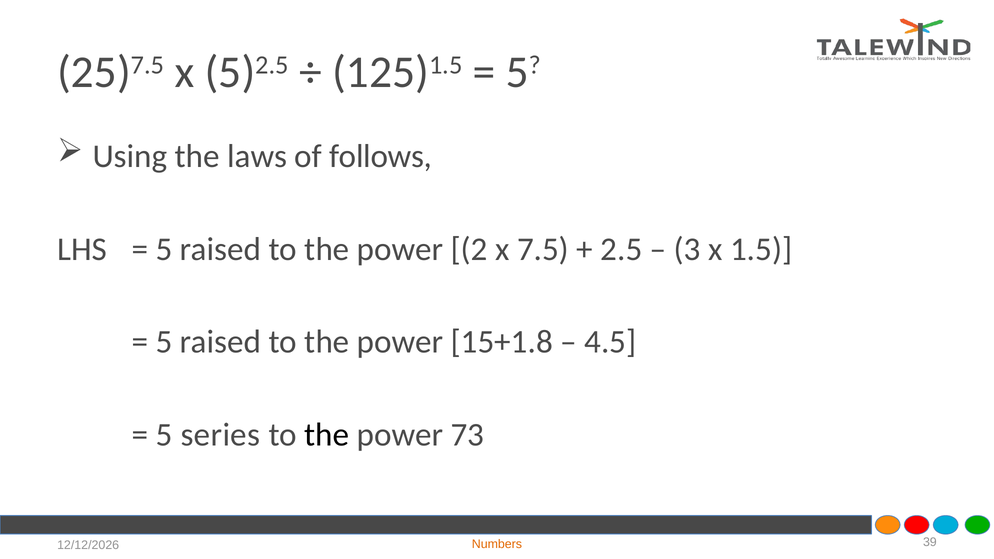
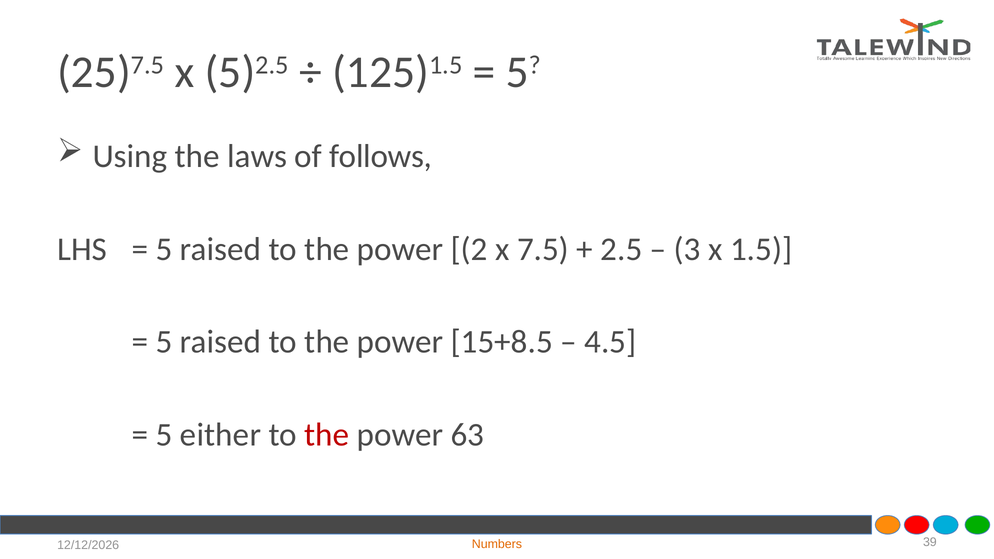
15+1.8: 15+1.8 -> 15+8.5 (502, 342)
series: series -> either (221, 435)
the colour: black -> red (327, 435)
73: 73 -> 63 (467, 435)
